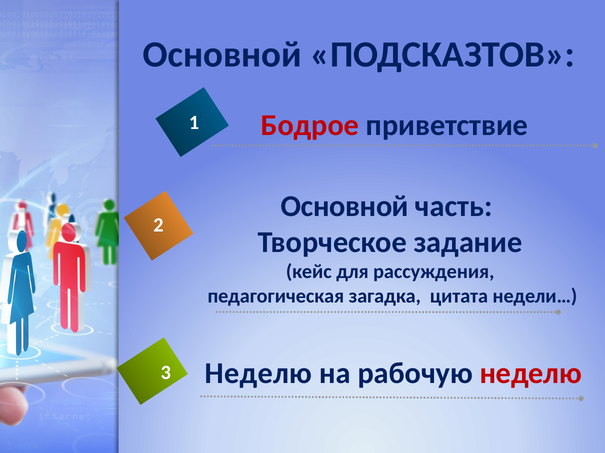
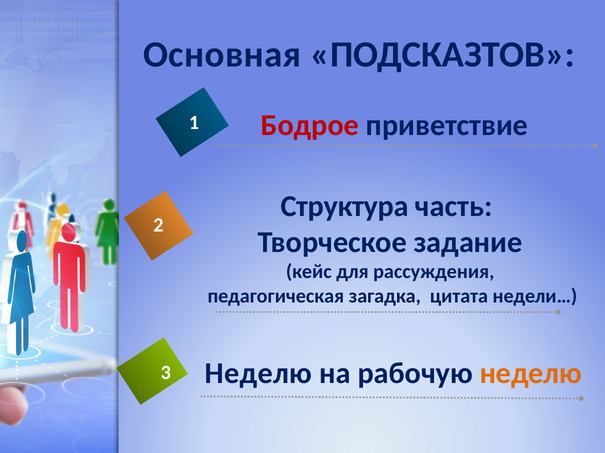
Основной: Основной -> Основная (222, 54)
Основной: Основной -> Структура (345, 206)
неделю colour: red -> orange (531, 374)
